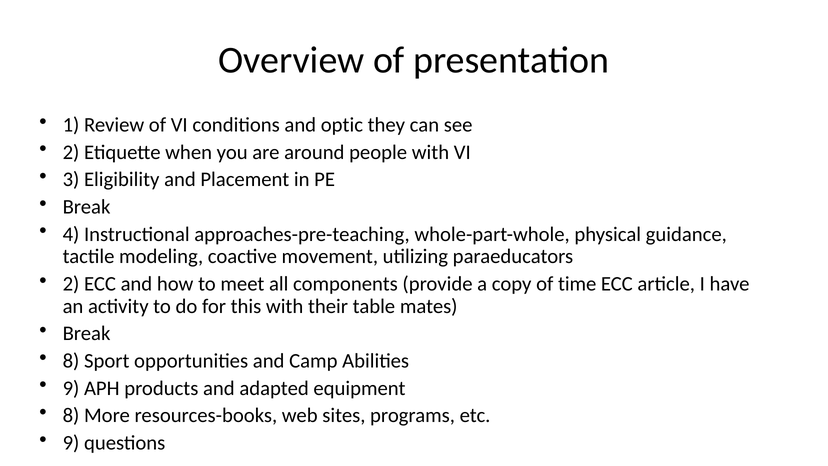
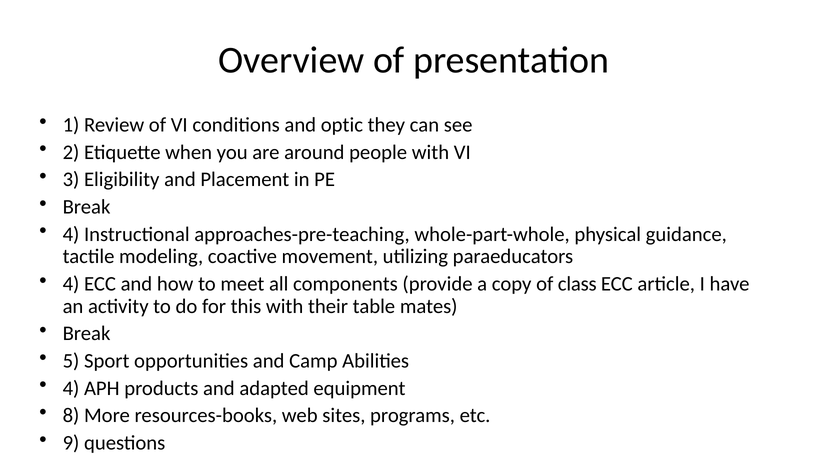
2: 2 -> 4 (71, 284)
time: time -> class (577, 284)
8: 8 -> 5 (71, 361)
9: 9 -> 4 (71, 388)
